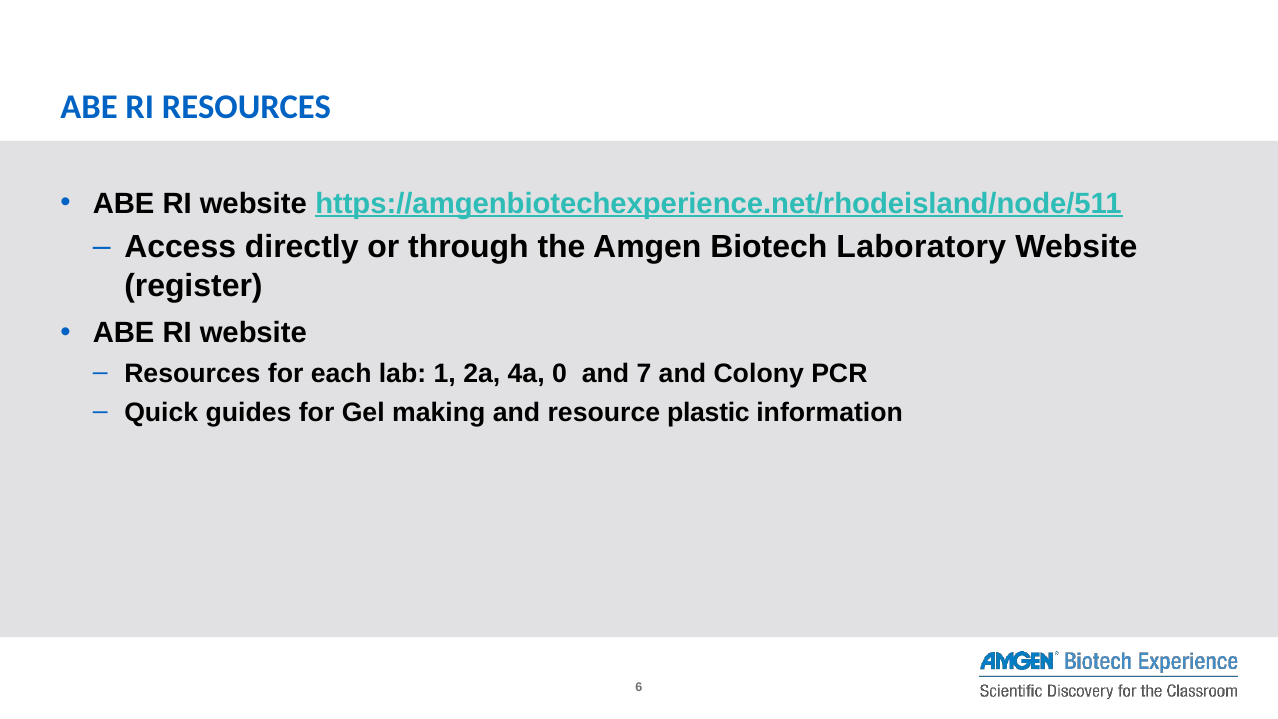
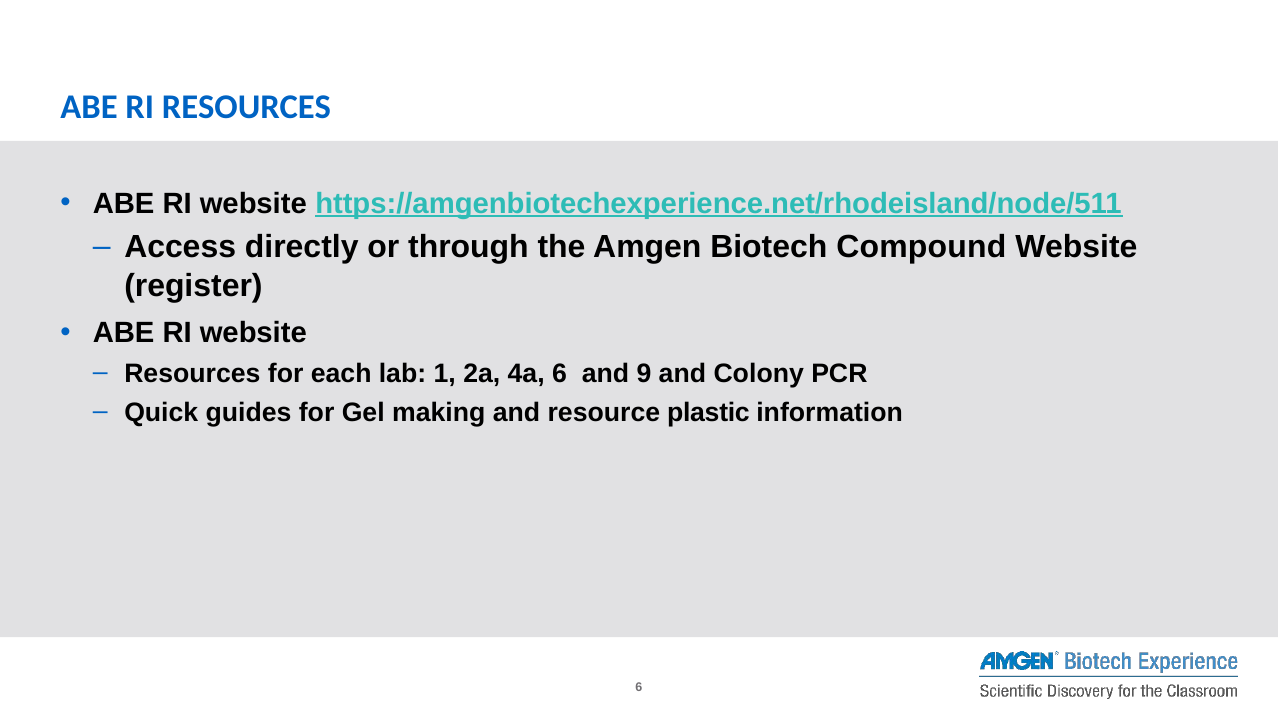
Laboratory: Laboratory -> Compound (921, 247)
4a 0: 0 -> 6 (560, 373)
7: 7 -> 9 (644, 373)
